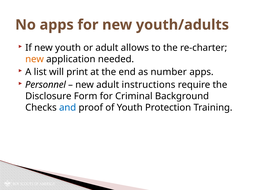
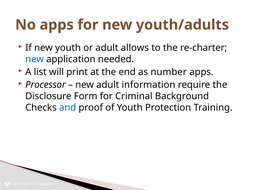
new colour: orange -> blue (35, 59)
Personnel: Personnel -> Processor (45, 85)
instructions: instructions -> information (148, 85)
